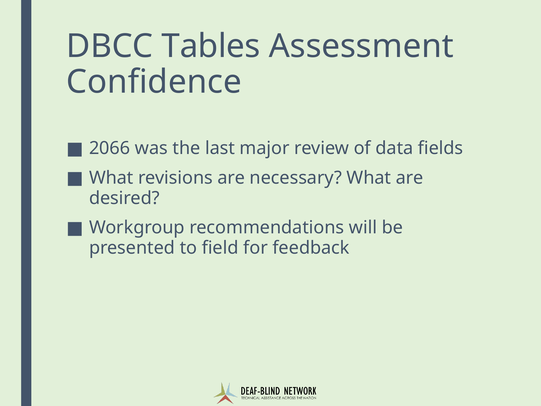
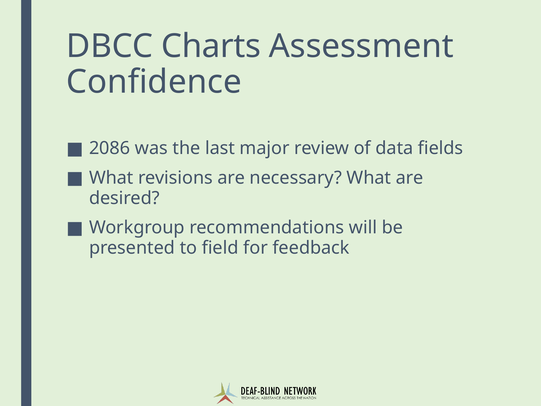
Tables: Tables -> Charts (211, 46)
2066: 2066 -> 2086 (110, 148)
